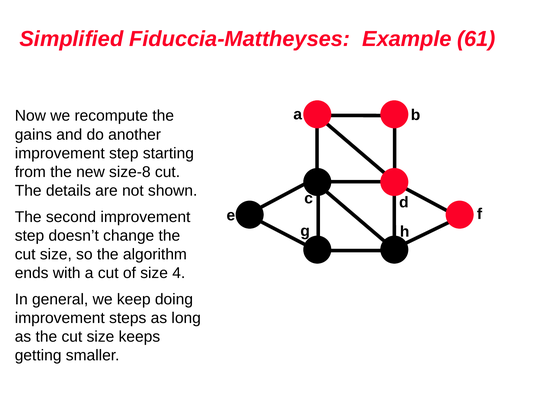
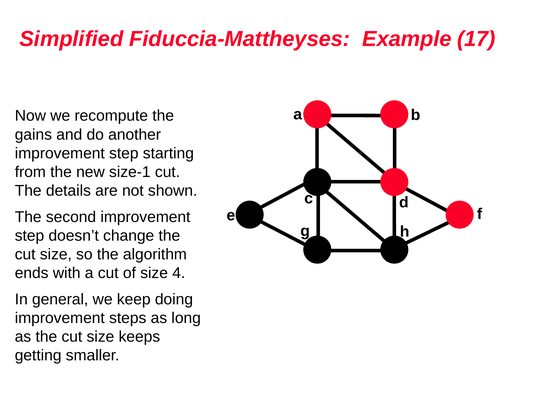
61: 61 -> 17 (476, 39)
size-8: size-8 -> size-1 (130, 172)
